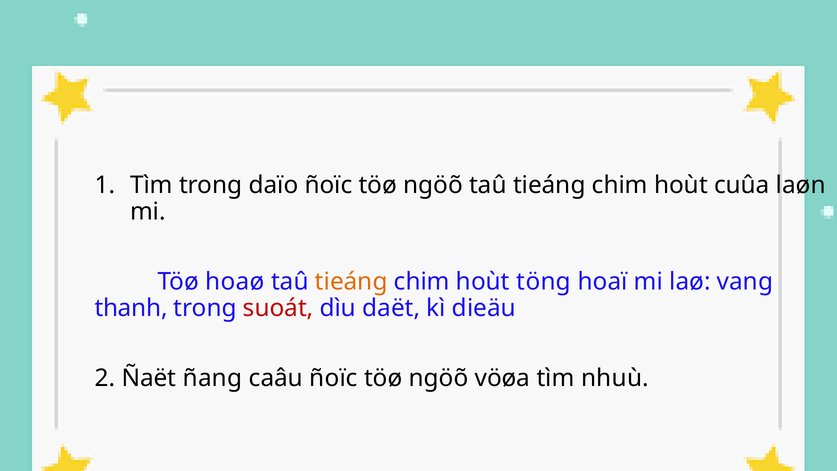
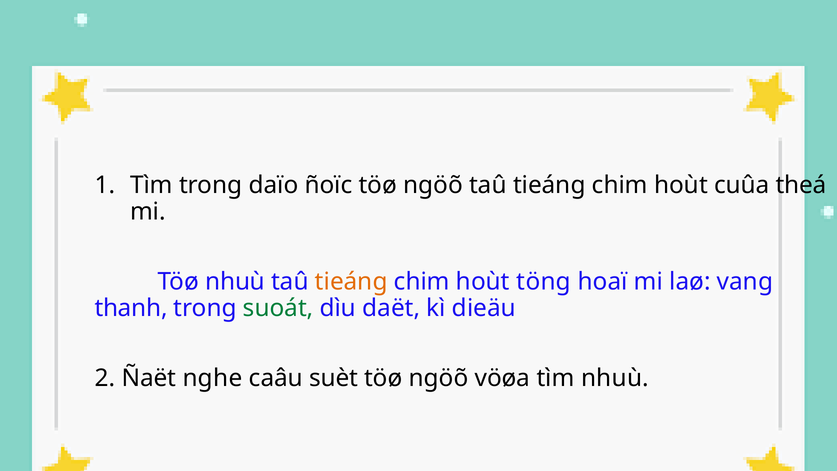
laøn: laøn -> theá (801, 185)
Töø hoaø: hoaø -> nhuù (235, 282)
suoát colour: red -> green (278, 308)
ñang: ñang -> nghe (212, 378)
caâu ñoïc: ñoïc -> suèt (334, 378)
